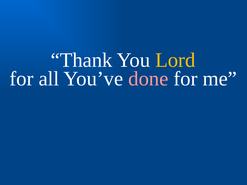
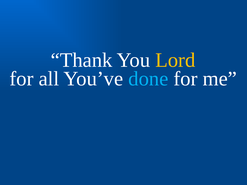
done colour: pink -> light blue (148, 79)
